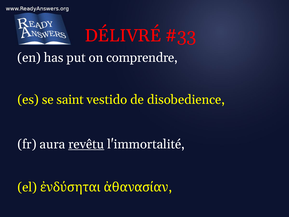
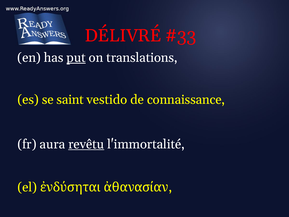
put underline: none -> present (76, 58)
comprendre: comprendre -> translations (142, 58)
disobedience: disobedience -> connaissance (186, 99)
